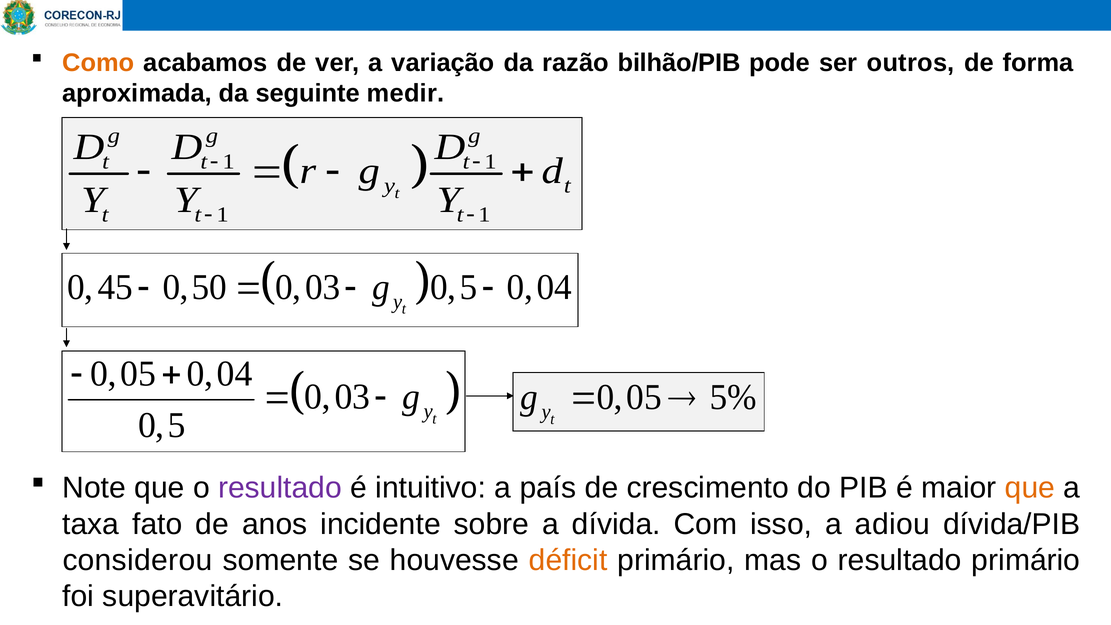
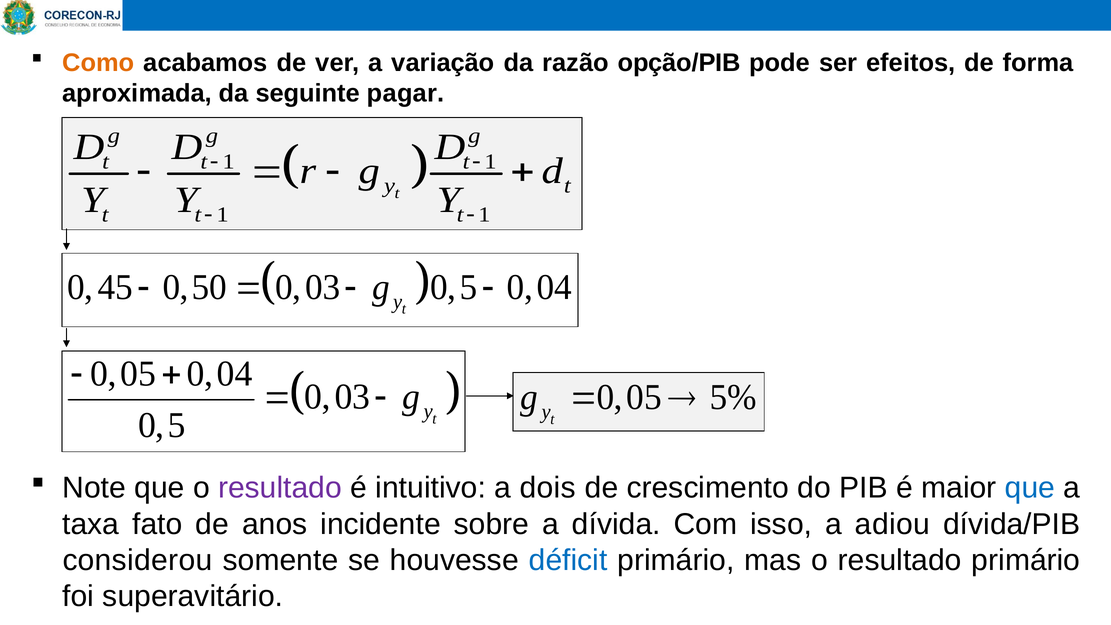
bilhão/PIB: bilhão/PIB -> opção/PIB (679, 63)
outros: outros -> efeitos (911, 63)
medir: medir -> pagar (406, 93)
país: país -> dois (548, 488)
que colour: orange -> blue (1030, 488)
déficit colour: orange -> blue (568, 560)
